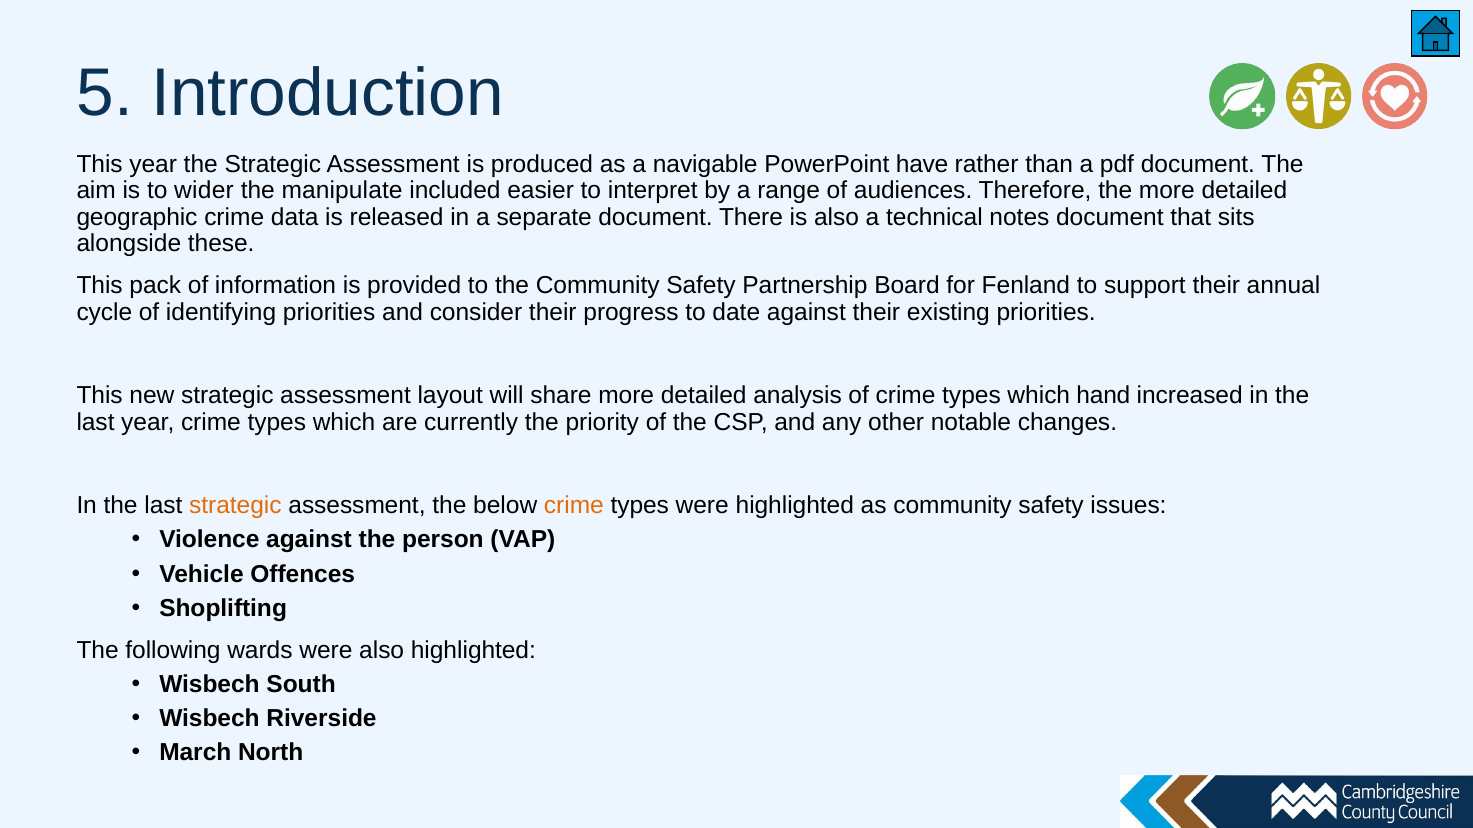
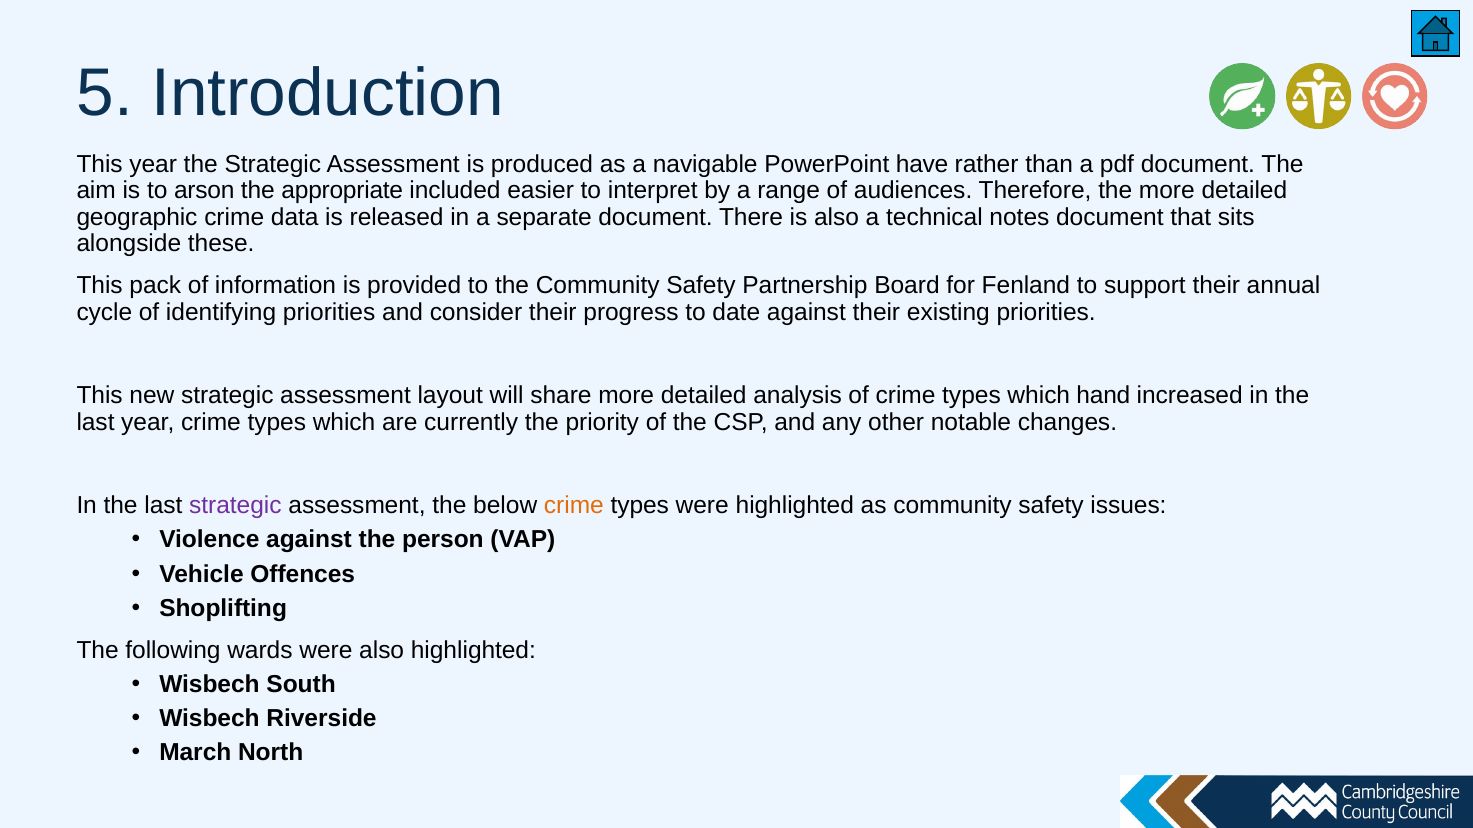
wider: wider -> arson (204, 191)
manipulate: manipulate -> appropriate (342, 191)
strategic colour: orange -> purple (235, 506)
